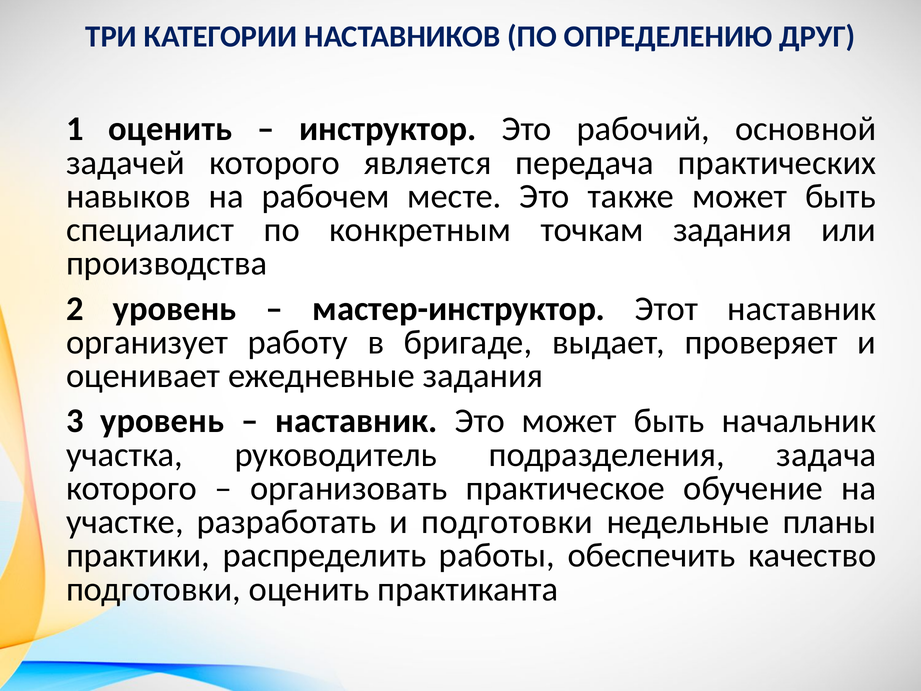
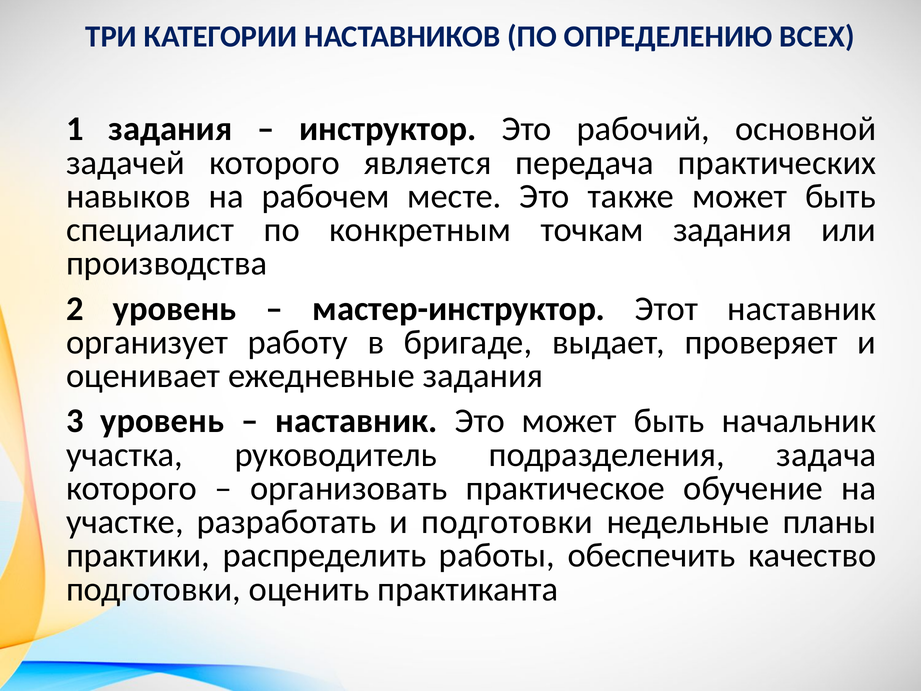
ДРУГ: ДРУГ -> ВСЕХ (817, 37)
1 оценить: оценить -> задания (170, 129)
